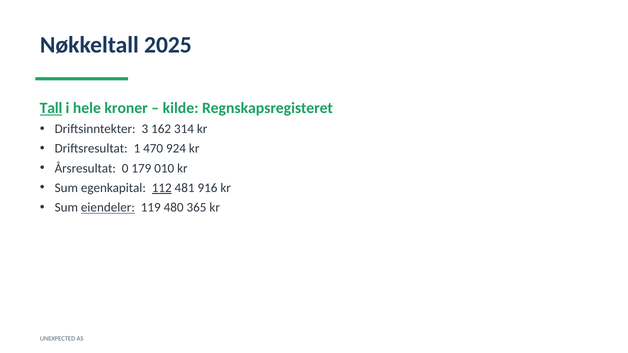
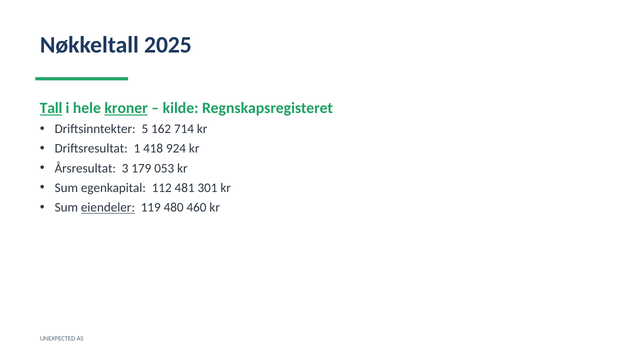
kroner underline: none -> present (126, 108)
3: 3 -> 5 (145, 129)
314: 314 -> 714 (184, 129)
470: 470 -> 418 (153, 149)
0: 0 -> 3 (125, 168)
010: 010 -> 053 (164, 168)
112 underline: present -> none (162, 188)
916: 916 -> 301 (207, 188)
365: 365 -> 460 (196, 208)
